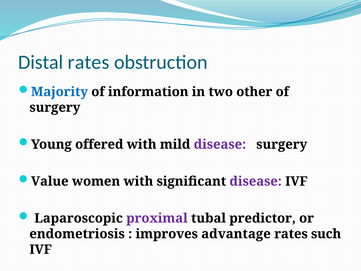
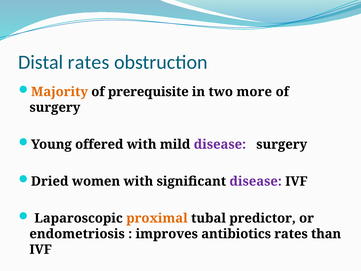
Majority colour: blue -> orange (59, 92)
information: information -> prerequisite (148, 92)
other: other -> more (254, 92)
Value: Value -> Dried (50, 181)
proximal colour: purple -> orange (157, 218)
advantage: advantage -> antibiotics (236, 234)
such: such -> than (326, 234)
